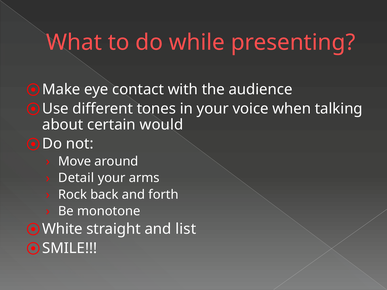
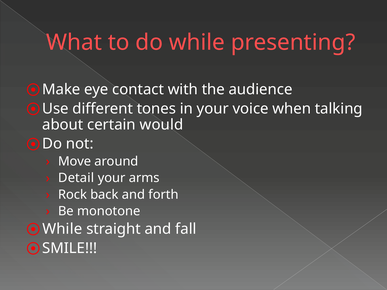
White: White -> While (62, 229)
list: list -> fall (186, 229)
